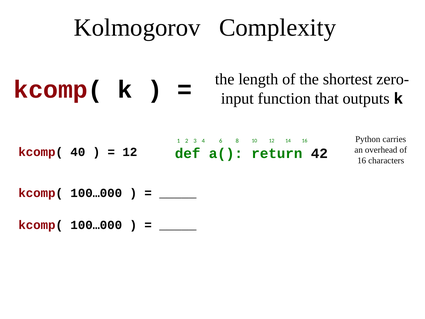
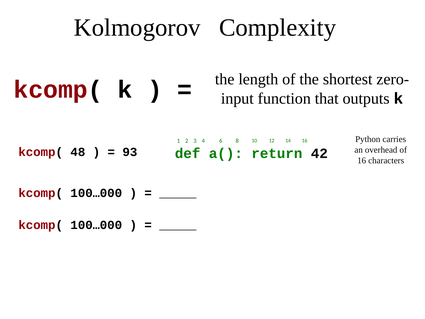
40: 40 -> 48 (78, 152)
12: 12 -> 93 (130, 152)
